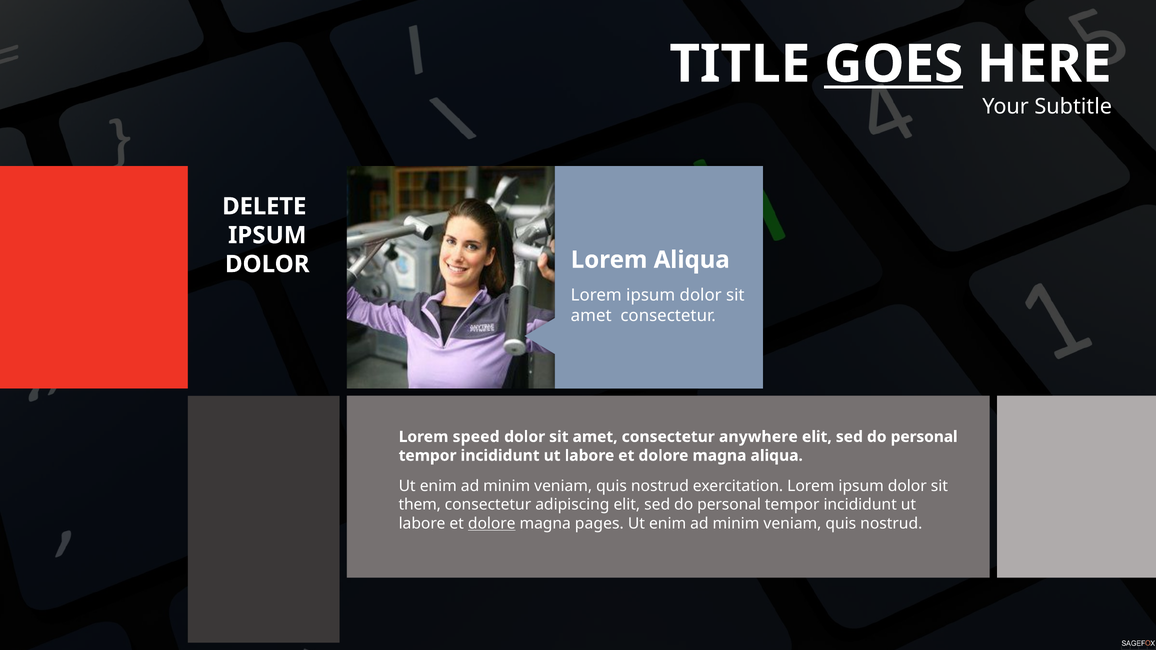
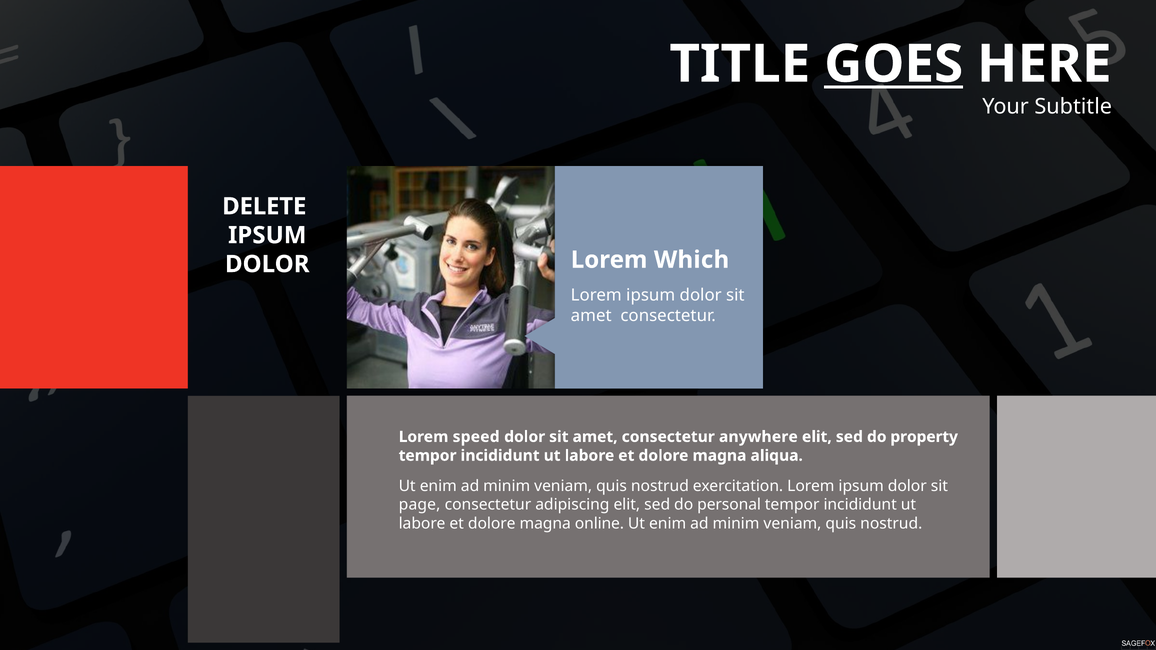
Lorem Aliqua: Aliqua -> Which (692, 260)
personal: personal -> property (924, 437)
them: them -> page (420, 505)
dolore underline: present -> none (492, 524)
pages: pages -> online (599, 524)
